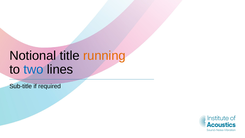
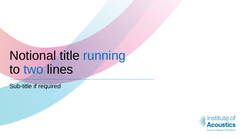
running colour: orange -> blue (104, 56)
